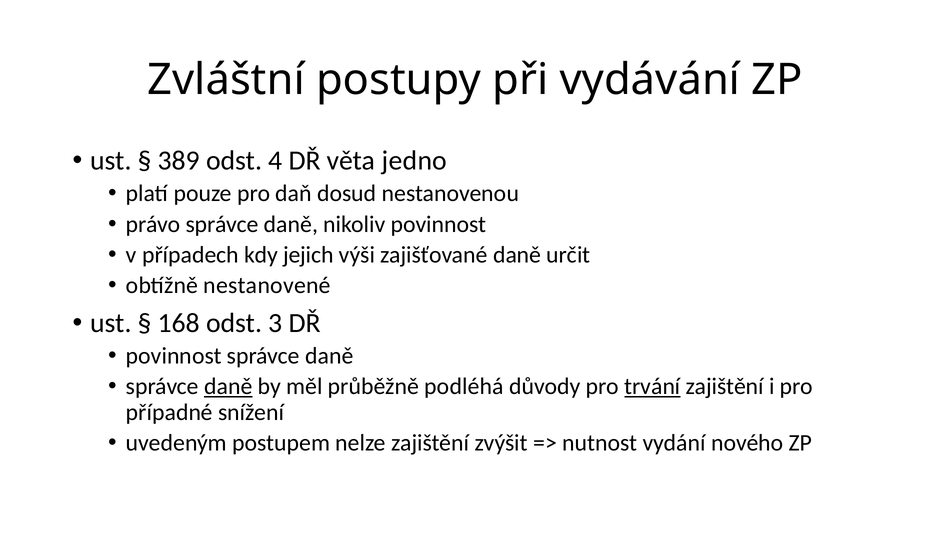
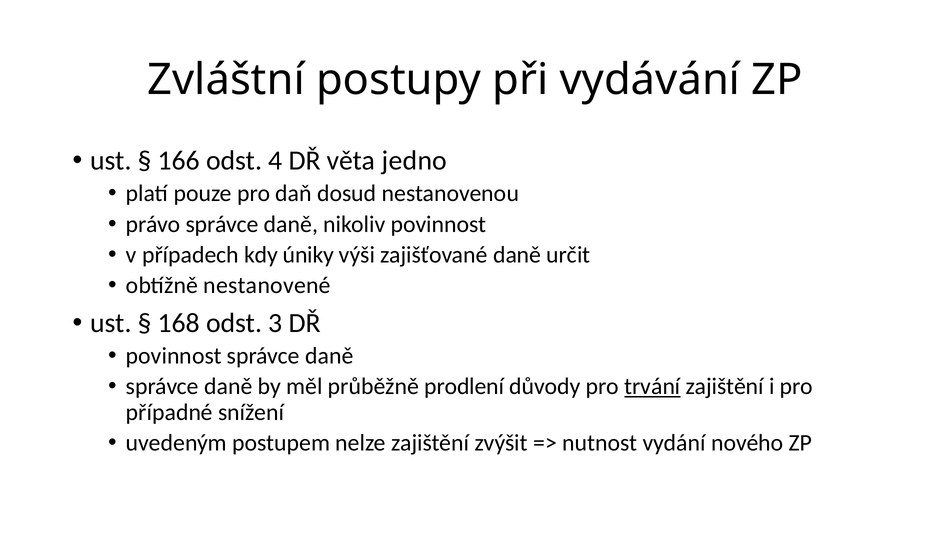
389: 389 -> 166 (179, 161)
jejich: jejich -> úniky (308, 255)
daně underline: present -> none (228, 386)
podléhá: podléhá -> prodlení (464, 386)
